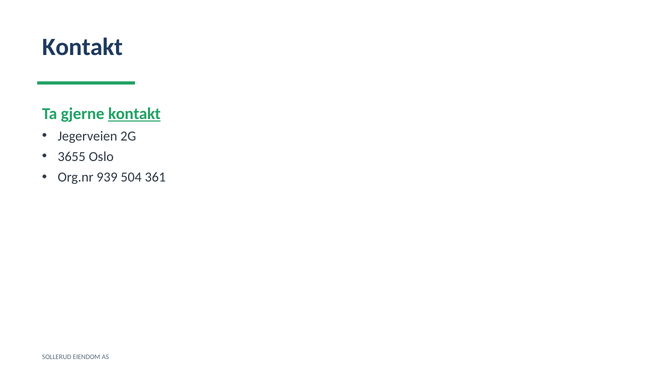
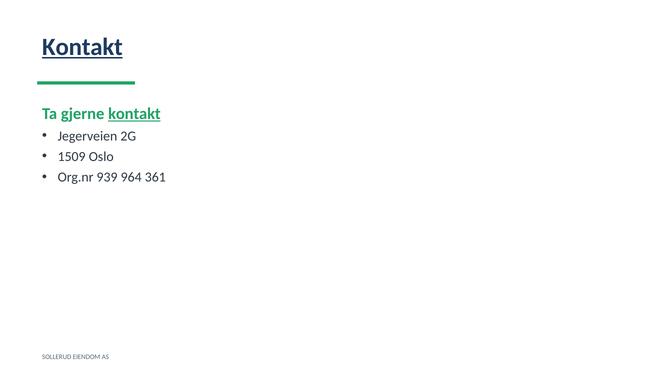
Kontakt underline: none -> present (82, 47)
3655: 3655 -> 1509 (72, 157)
504: 504 -> 964 (131, 178)
